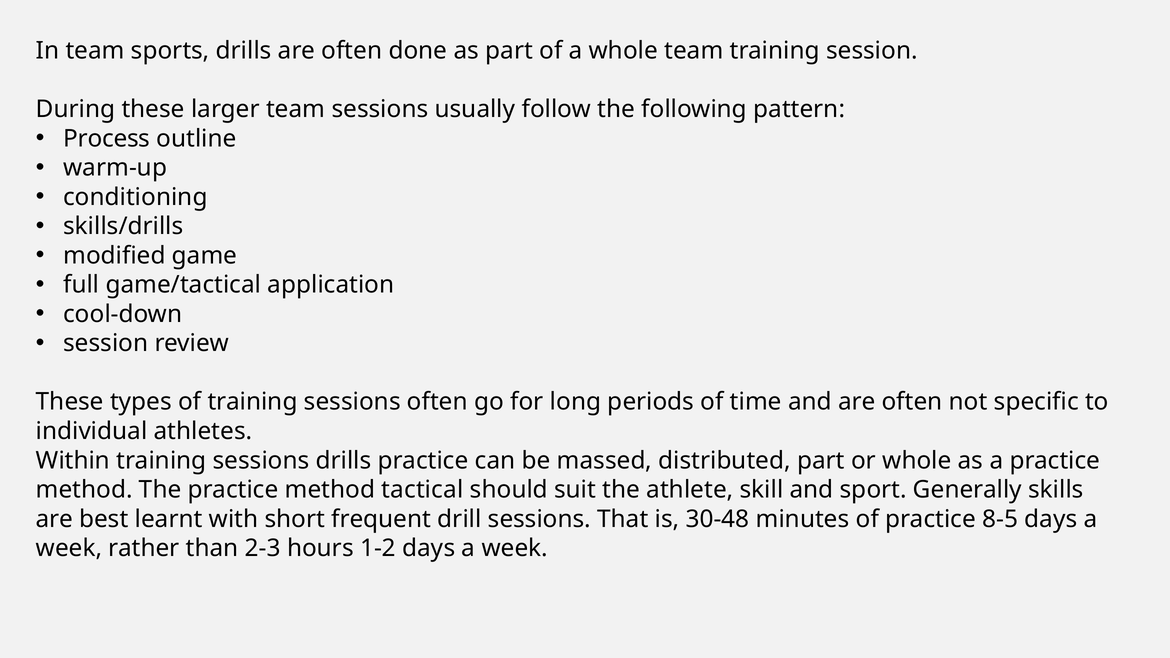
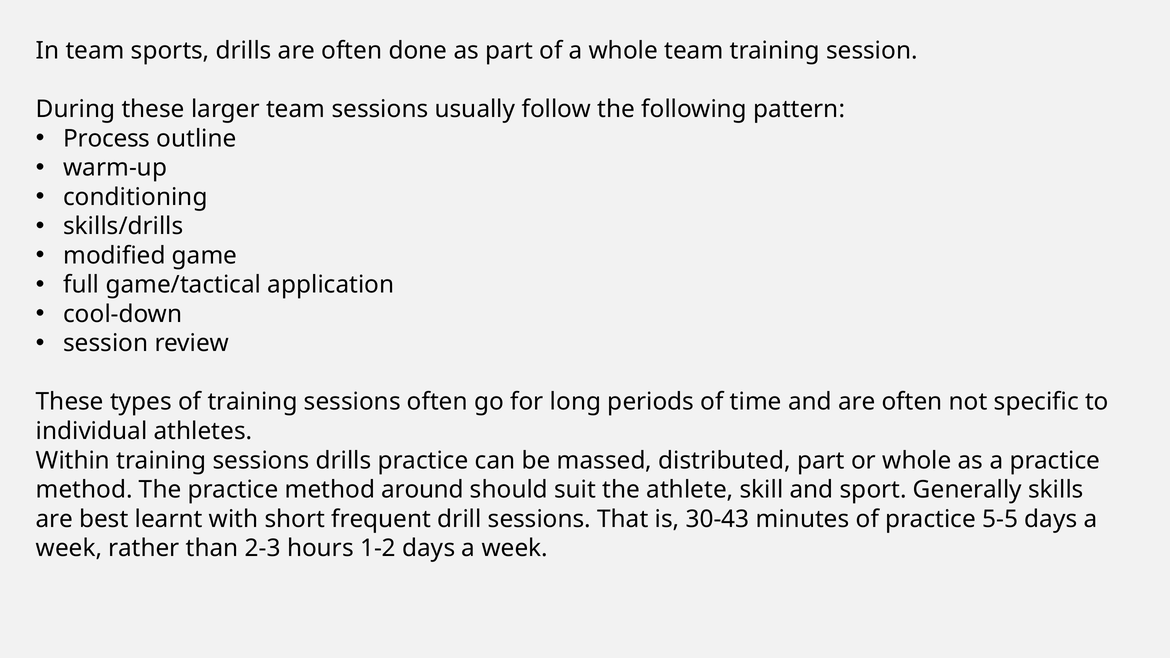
tactical: tactical -> around (423, 490)
30-48: 30-48 -> 30-43 (718, 519)
8-5: 8-5 -> 5-5 (1000, 519)
